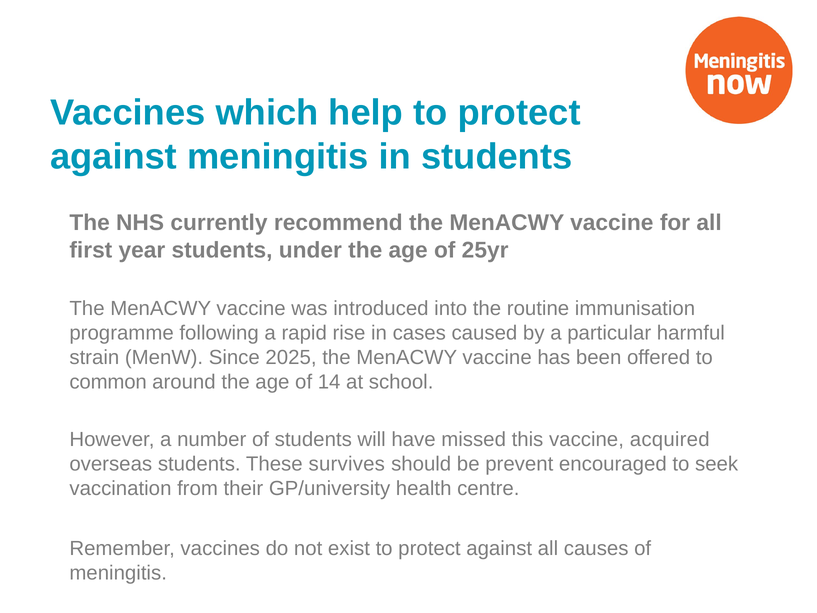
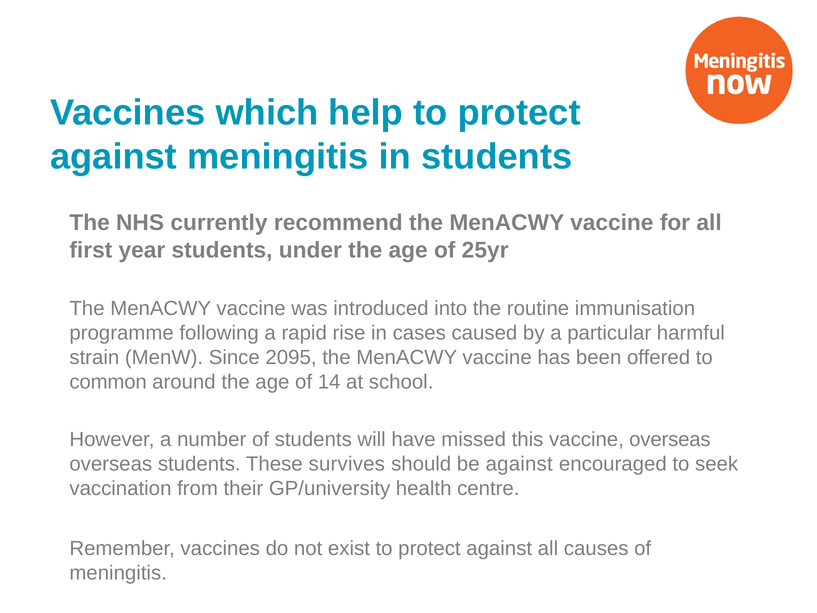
2025: 2025 -> 2095 (291, 357)
vaccine acquired: acquired -> overseas (670, 439)
be prevent: prevent -> against (519, 464)
